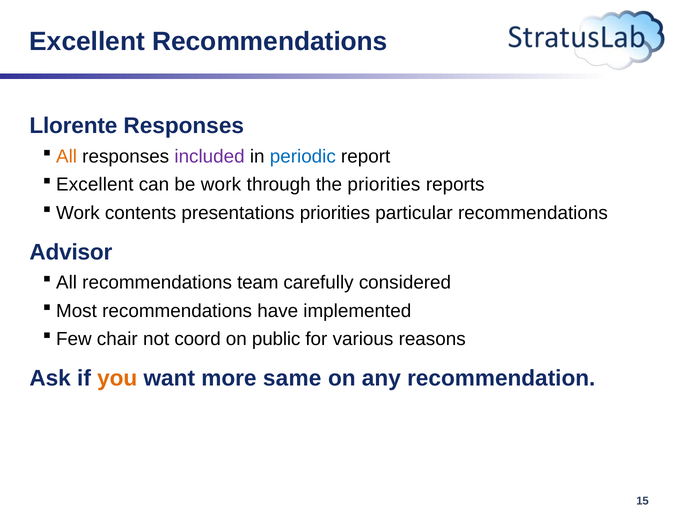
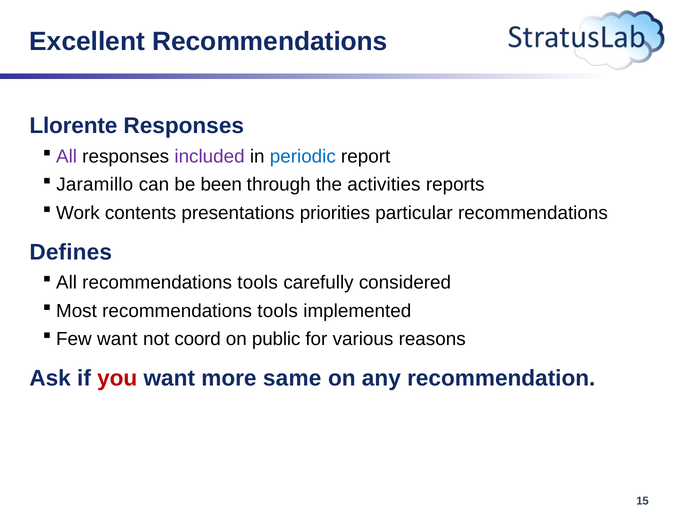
All colour: orange -> purple (67, 156)
Excellent: Excellent -> Jaramillo (95, 184)
be work: work -> been (221, 184)
the priorities: priorities -> activities (384, 184)
Advisor: Advisor -> Defines (71, 252)
All recommendations team: team -> tools (258, 282)
Most recommendations have: have -> tools (278, 311)
Few chair: chair -> want (117, 339)
you colour: orange -> red (117, 378)
